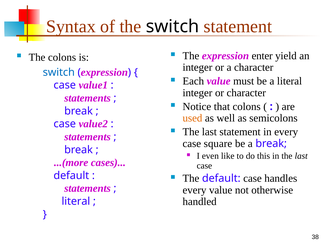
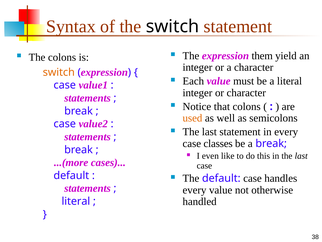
enter: enter -> them (262, 56)
switch colour: blue -> orange (59, 72)
square: square -> classes (218, 143)
